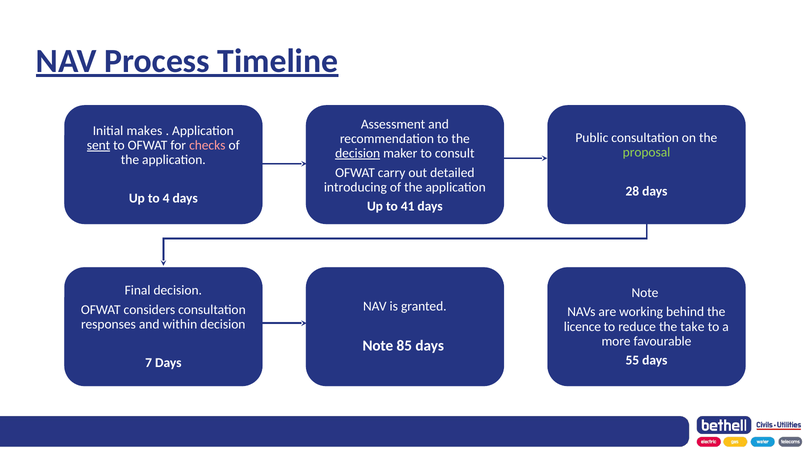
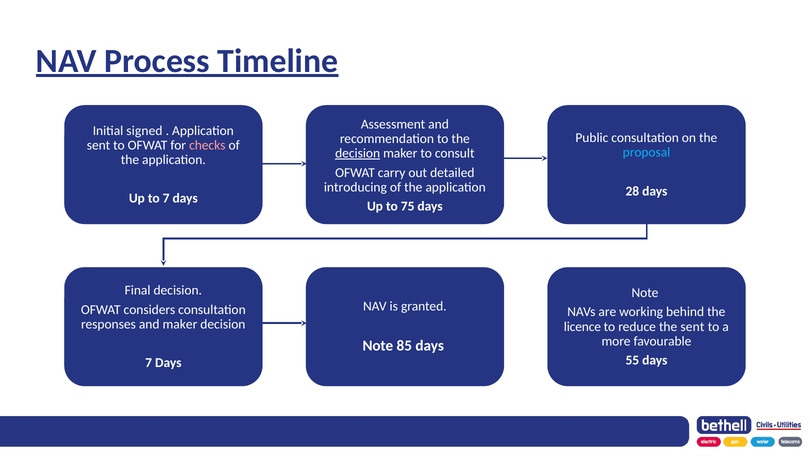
makes: makes -> signed (144, 131)
sent underline: present -> none (99, 145)
proposal colour: light green -> light blue (646, 152)
to 4: 4 -> 7 (166, 198)
41: 41 -> 75 (408, 206)
and within: within -> maker (180, 324)
the take: take -> sent (692, 326)
